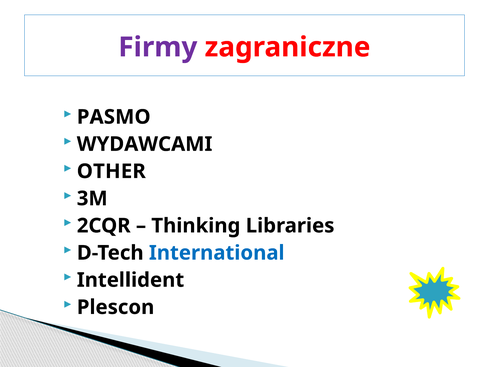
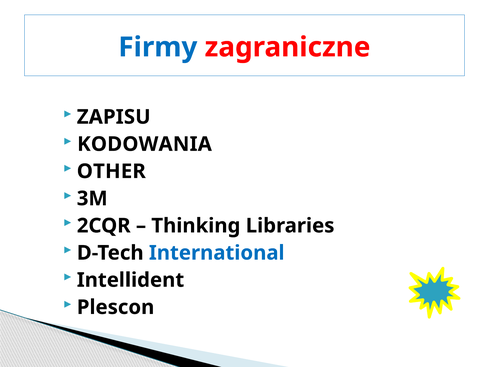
Firmy colour: purple -> blue (158, 47)
PASMO: PASMO -> ZAPISU (114, 117)
WYDAWCAMI: WYDAWCAMI -> KODOWANIA (145, 144)
